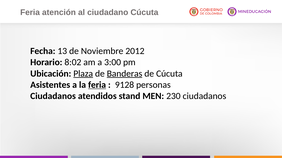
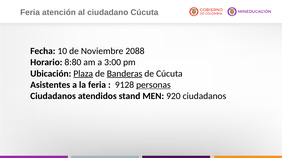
13: 13 -> 10 (62, 51)
2012: 2012 -> 2088 (135, 51)
8:02: 8:02 -> 8:80 (73, 63)
feria underline: present -> none (97, 85)
personas underline: none -> present (153, 85)
230: 230 -> 920 (173, 96)
